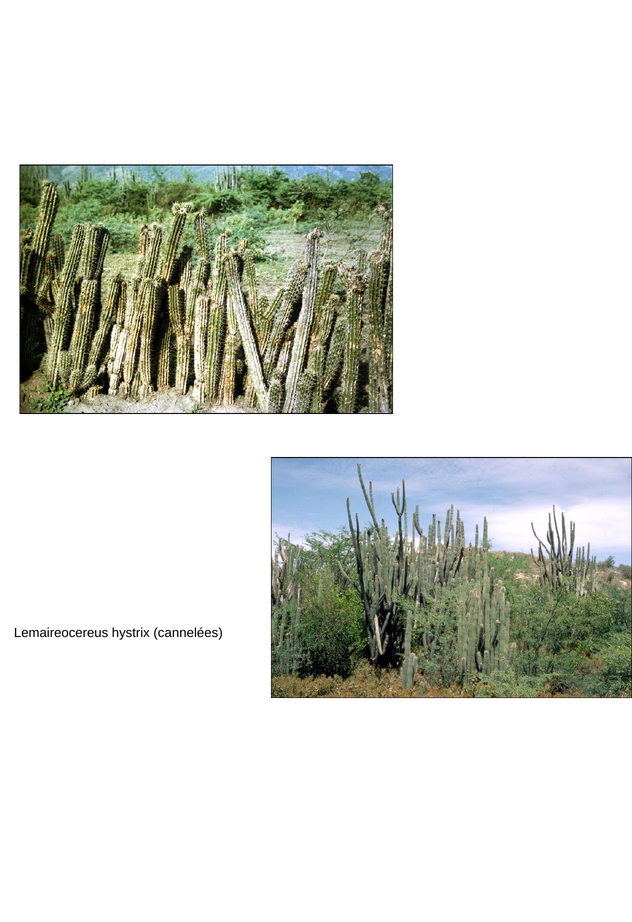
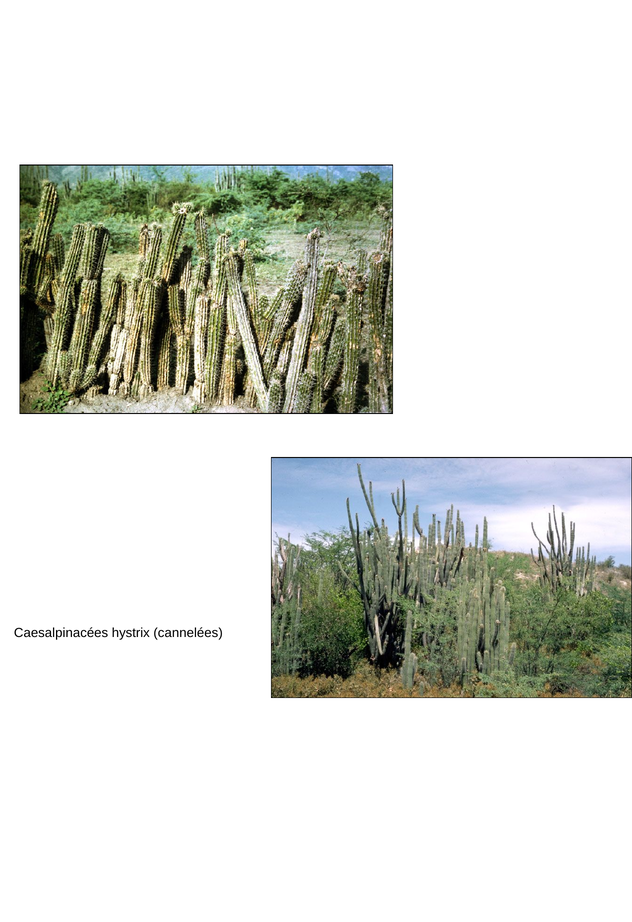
Lemaireocereus: Lemaireocereus -> Caesalpinacées (61, 633)
